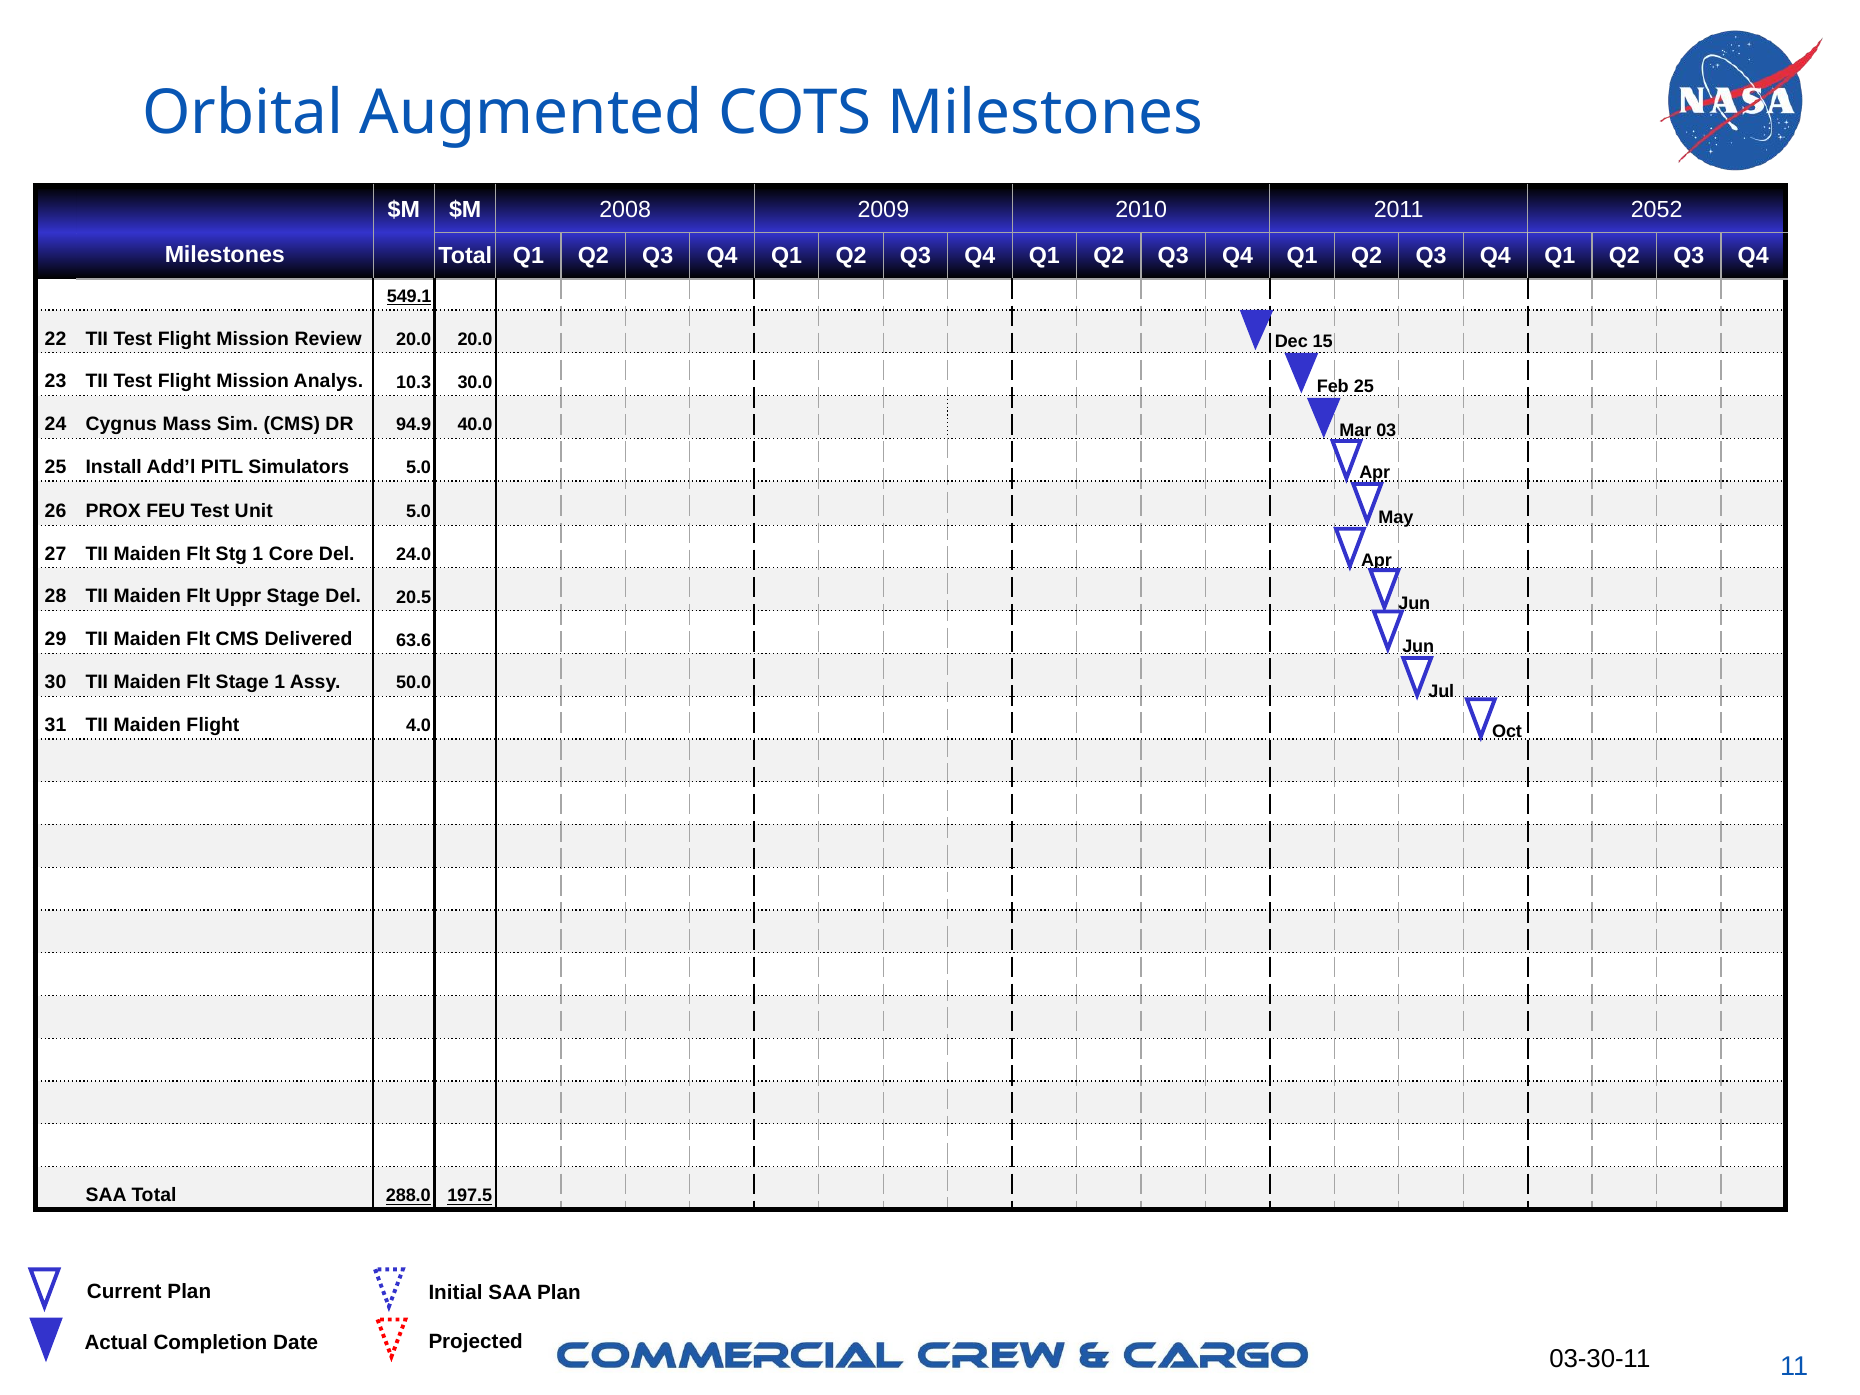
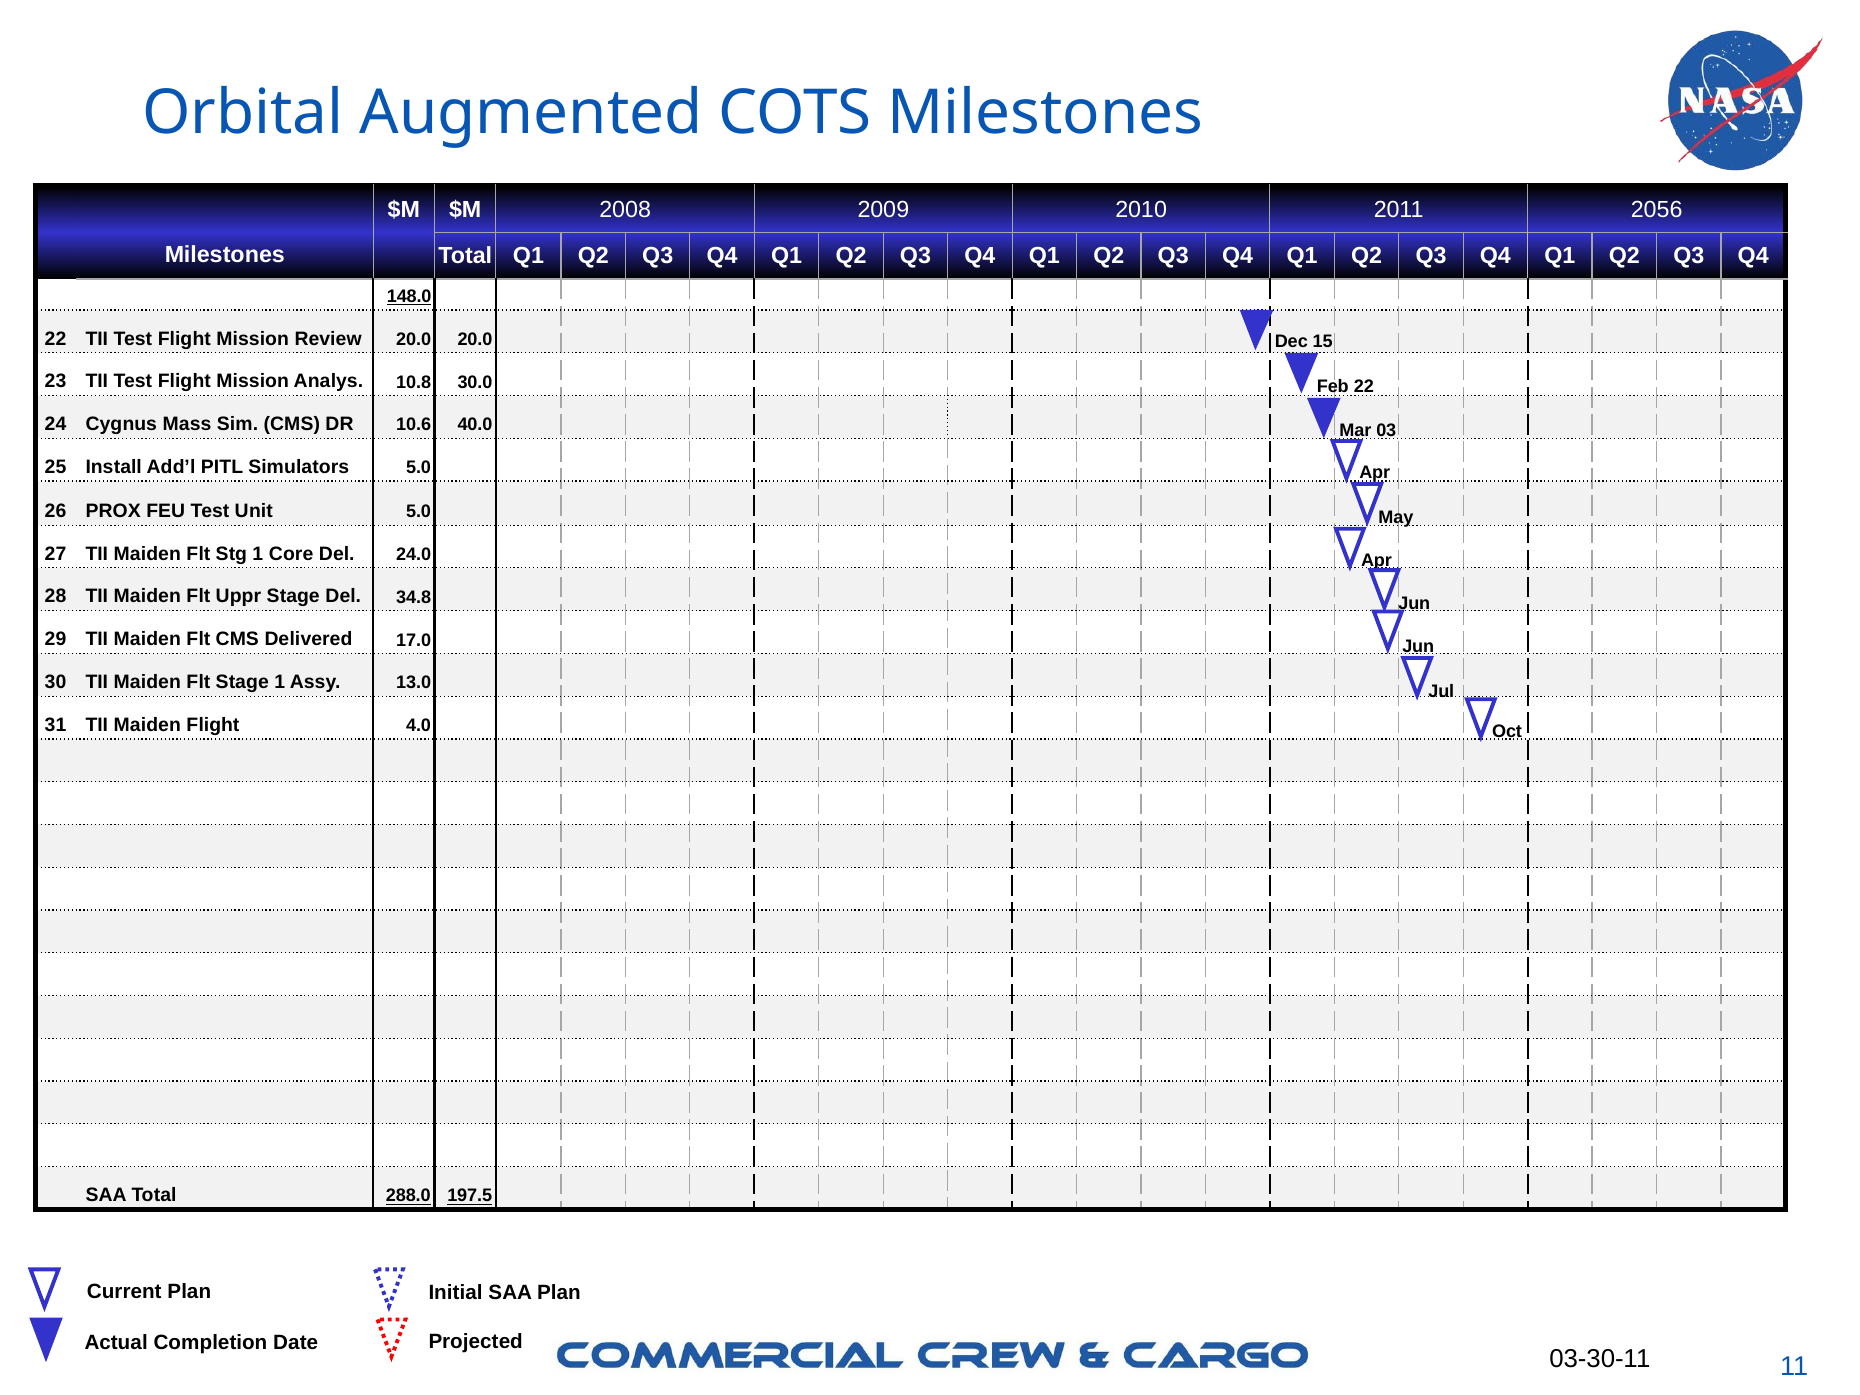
2052: 2052 -> 2056 (1657, 210)
549.1: 549.1 -> 148.0 (409, 297)
10.3: 10.3 -> 10.8 (414, 382)
Feb 25: 25 -> 22 (1364, 387)
94.9: 94.9 -> 10.6 (414, 425)
20.5: 20.5 -> 34.8 (414, 597)
63.6: 63.6 -> 17.0 (414, 640)
50.0: 50.0 -> 13.0 (414, 683)
